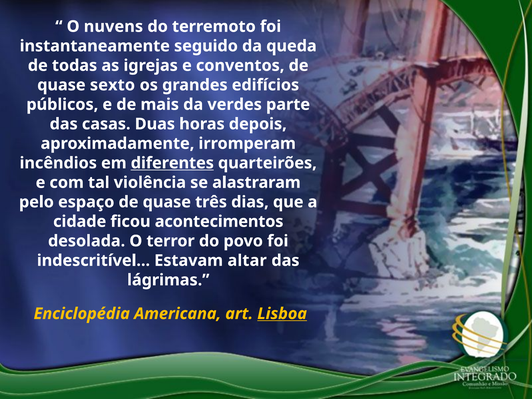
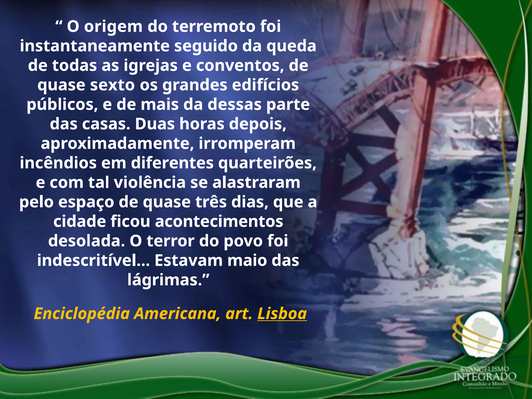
nuvens: nuvens -> origem (113, 27)
verdes: verdes -> dessas (235, 105)
diferentes underline: present -> none (172, 163)
altar: altar -> maio (247, 261)
